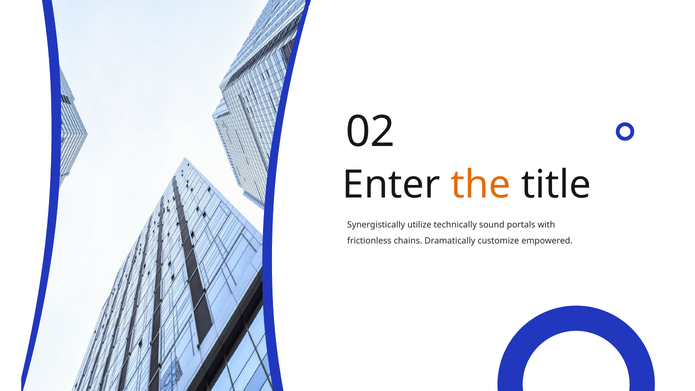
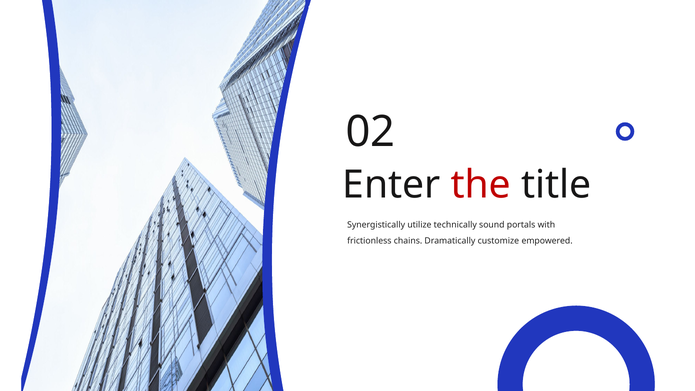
the colour: orange -> red (481, 185)
